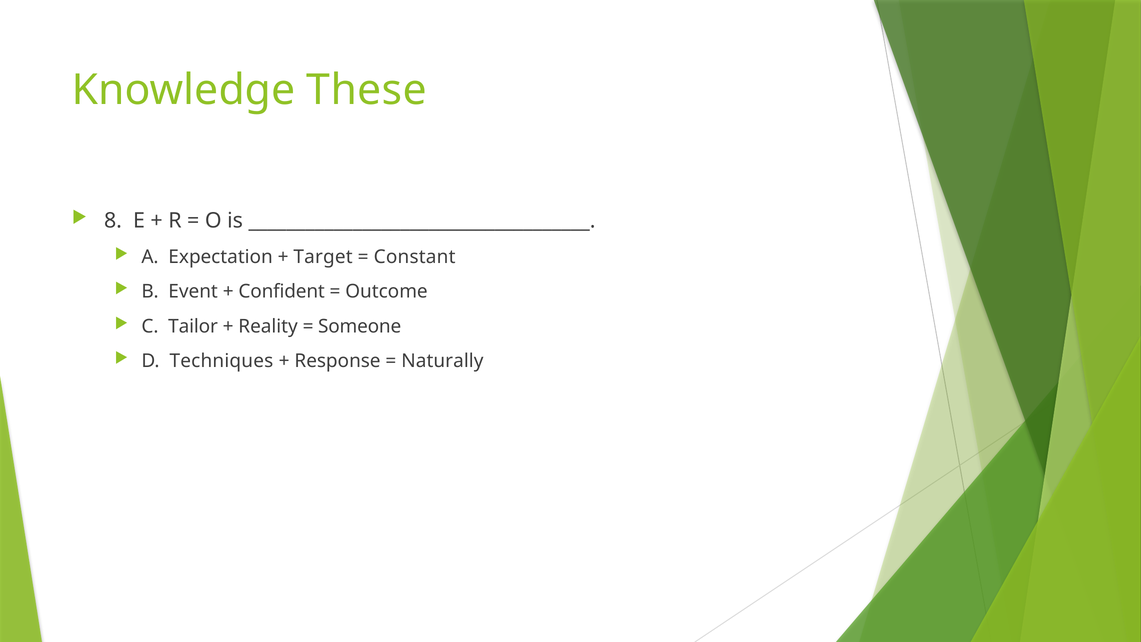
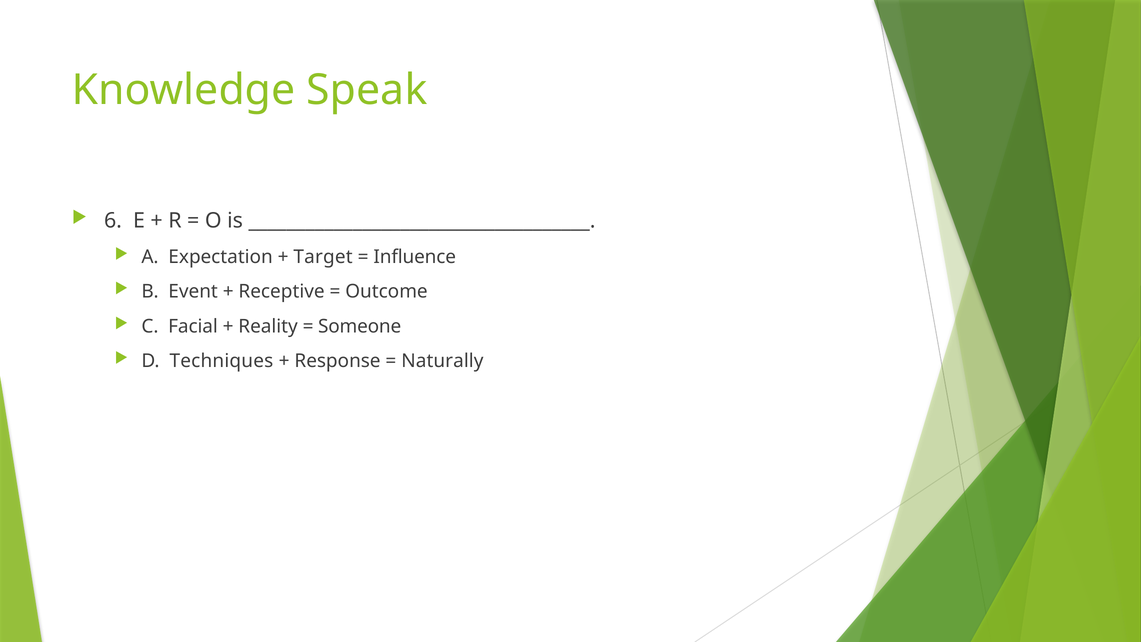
These: These -> Speak (367, 90)
8: 8 -> 6 (113, 221)
Constant: Constant -> Influence (415, 257)
Confident: Confident -> Receptive (282, 291)
Tailor: Tailor -> Facial (193, 326)
